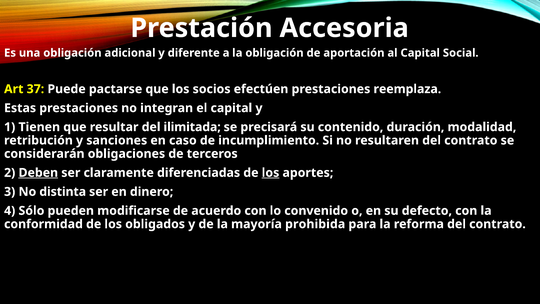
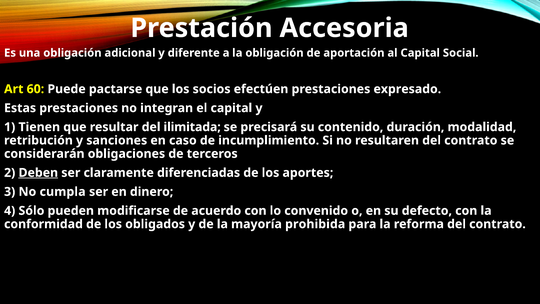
37: 37 -> 60 (35, 89)
reemplaza: reemplaza -> expresado (407, 89)
los underline: present -> none (271, 173)
distinta: distinta -> cumpla (63, 192)
